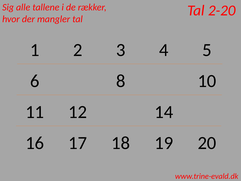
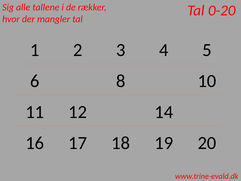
2-20: 2-20 -> 0-20 (222, 11)
